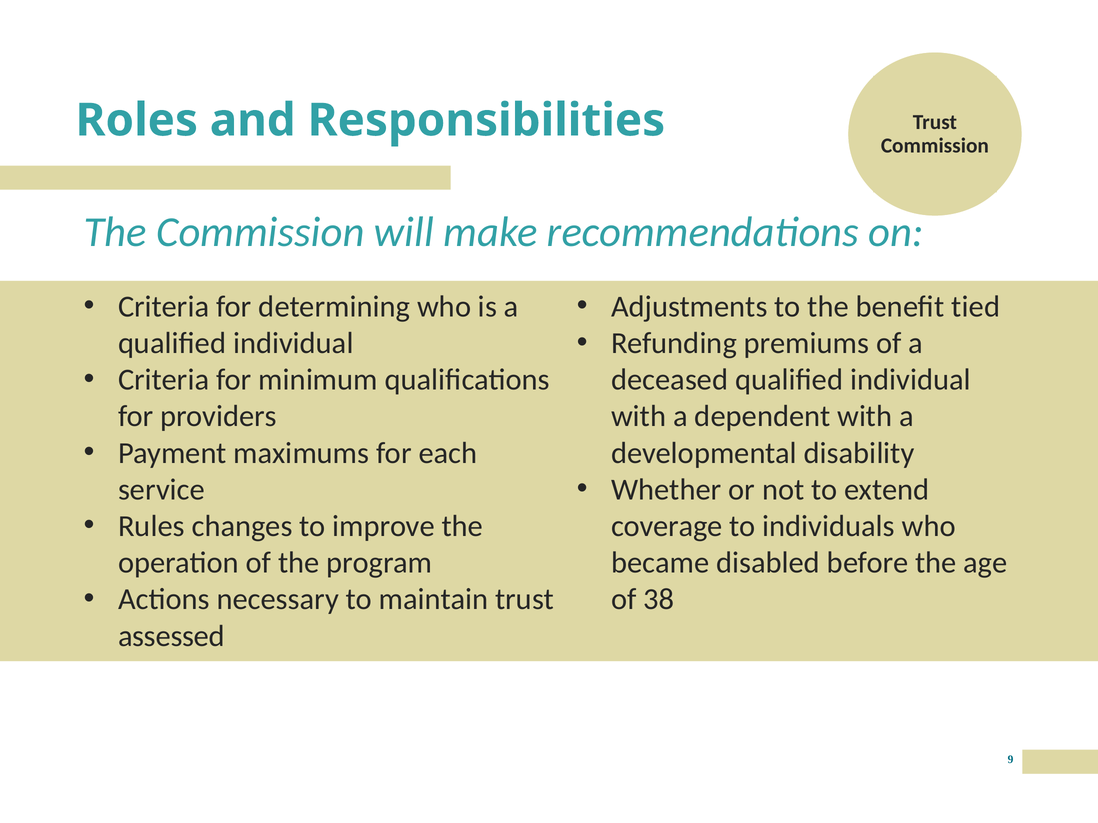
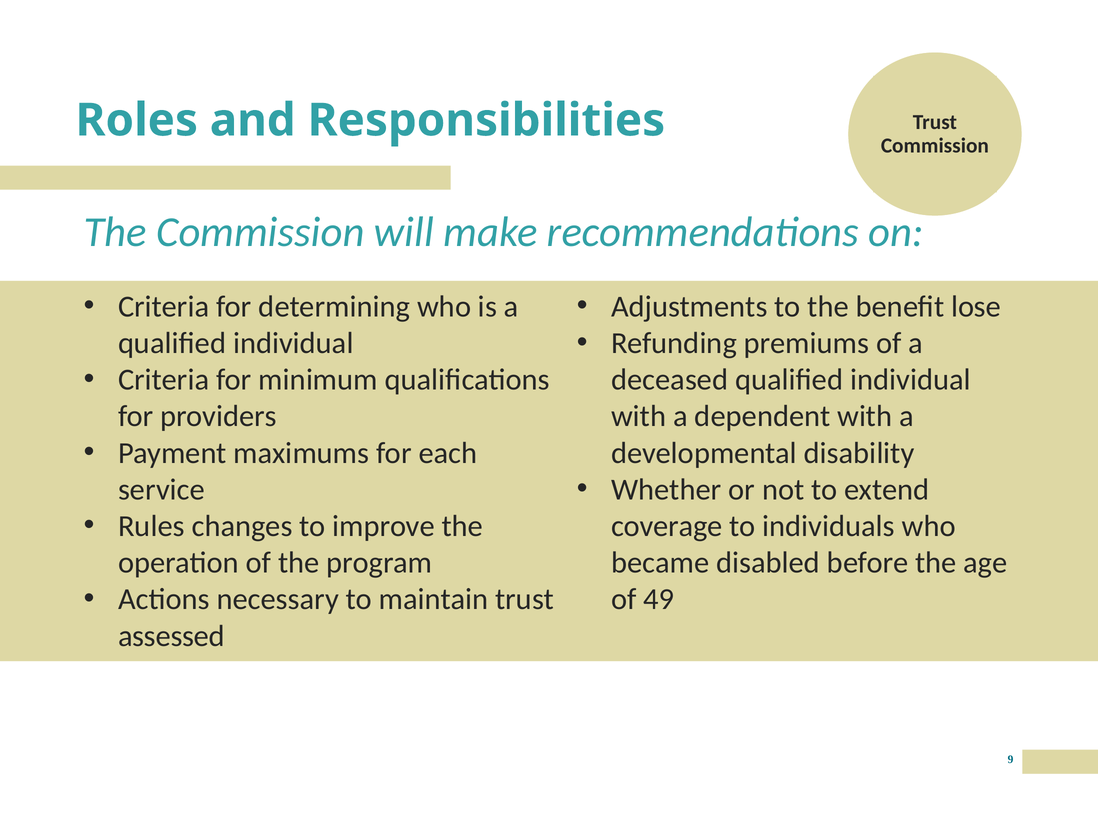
tied: tied -> lose (976, 307)
38: 38 -> 49 (659, 600)
